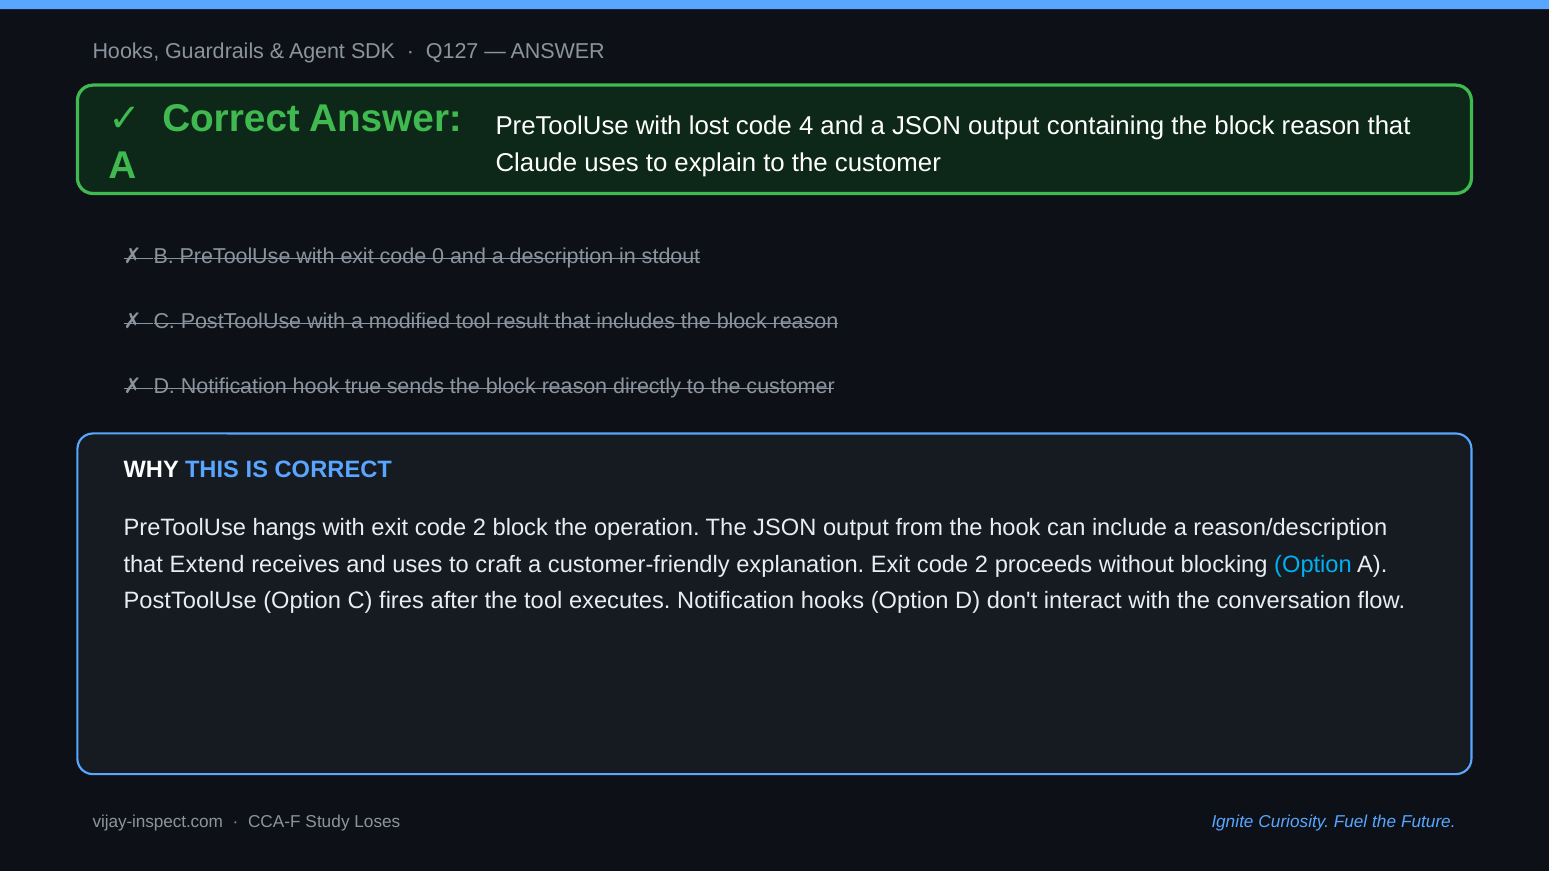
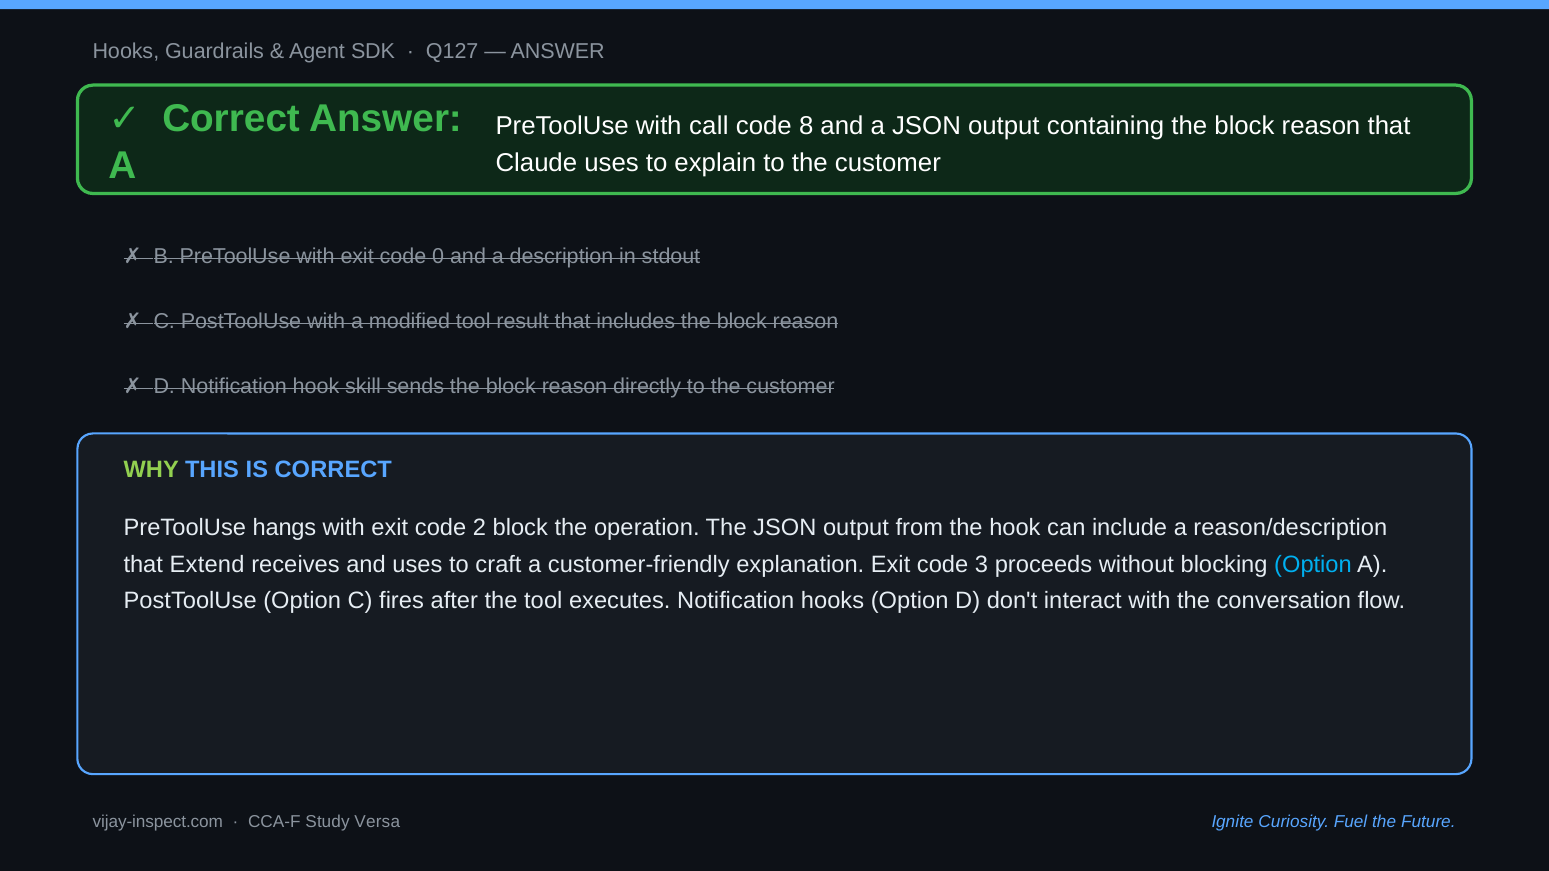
lost: lost -> call (709, 126)
4: 4 -> 8 (806, 126)
true: true -> skill (363, 387)
WHY colour: white -> light green (151, 470)
explanation Exit code 2: 2 -> 3 (982, 564)
Loses: Loses -> Versa (377, 822)
